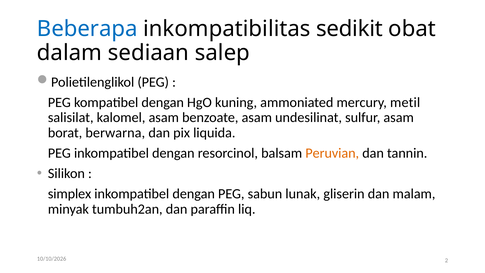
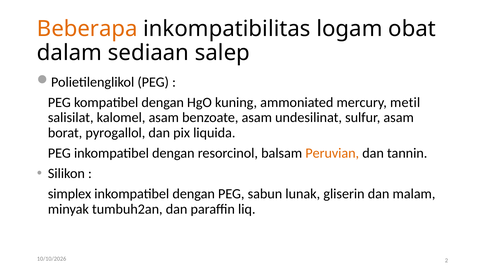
Beberapa colour: blue -> orange (87, 29)
sedikit: sedikit -> logam (349, 29)
berwarna: berwarna -> pyrogallol (115, 133)
